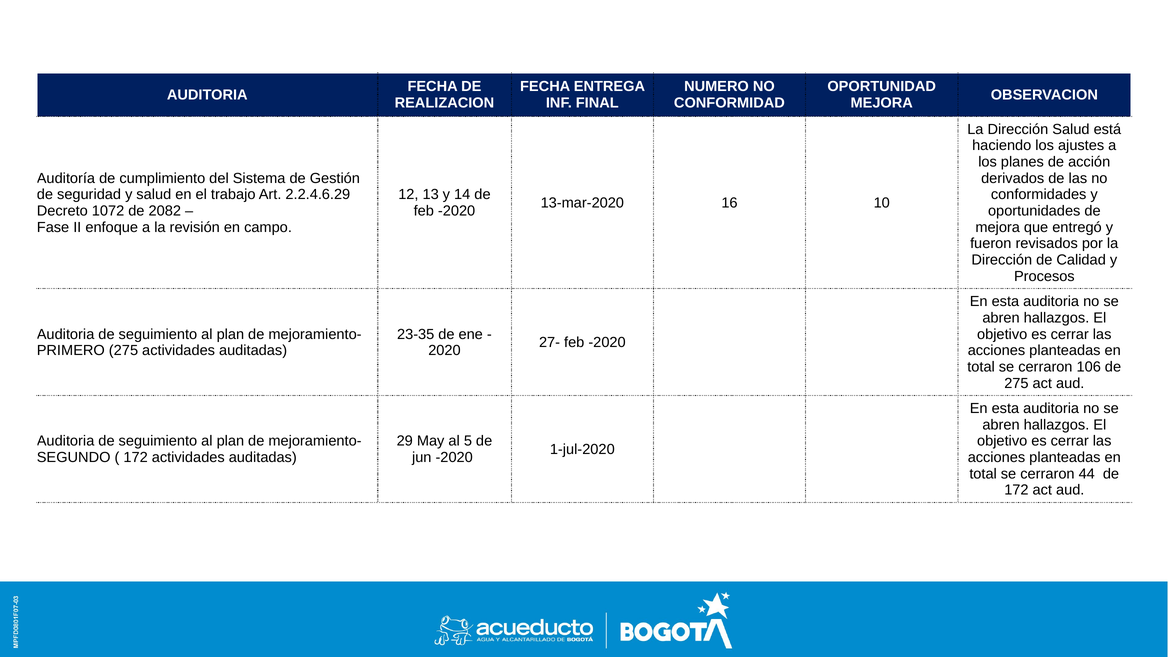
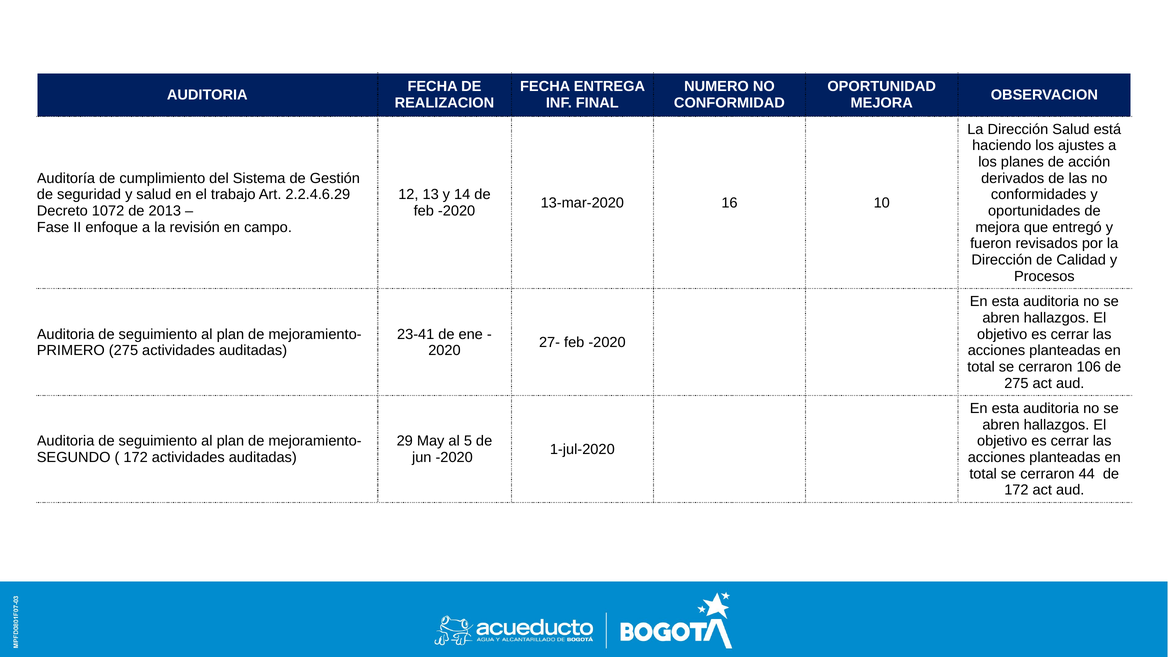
2082: 2082 -> 2013 (165, 211)
23-35: 23-35 -> 23-41 (416, 334)
